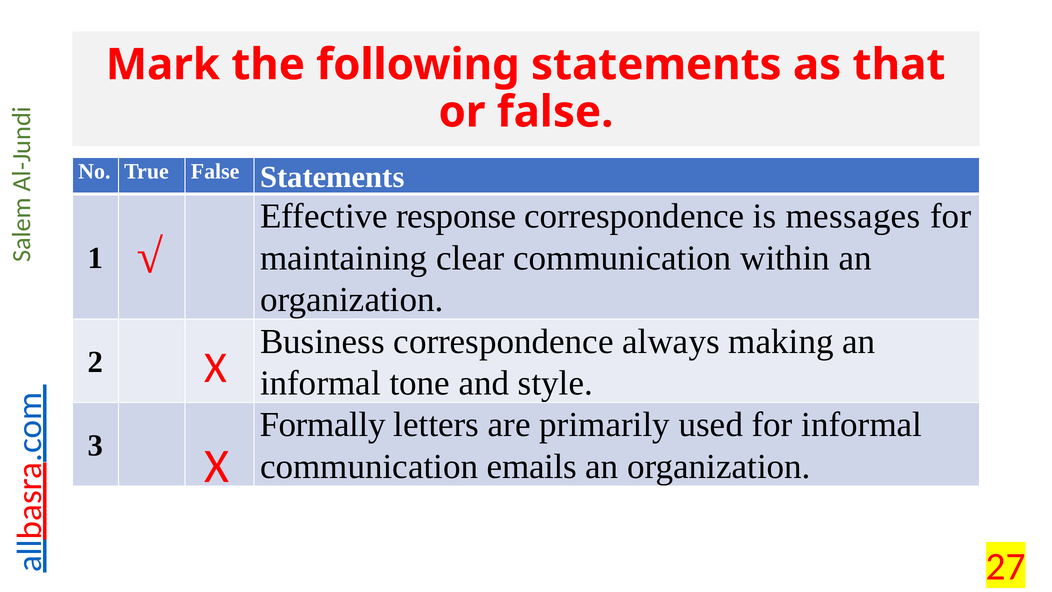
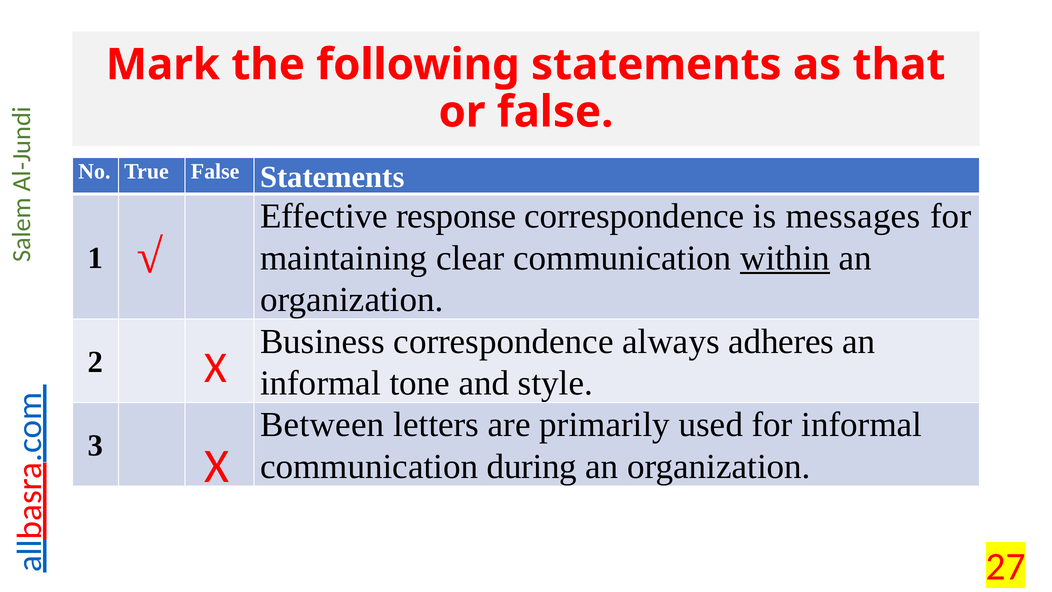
within underline: none -> present (785, 258)
making: making -> adheres (781, 341)
Formally: Formally -> Between (322, 425)
emails: emails -> during (532, 466)
